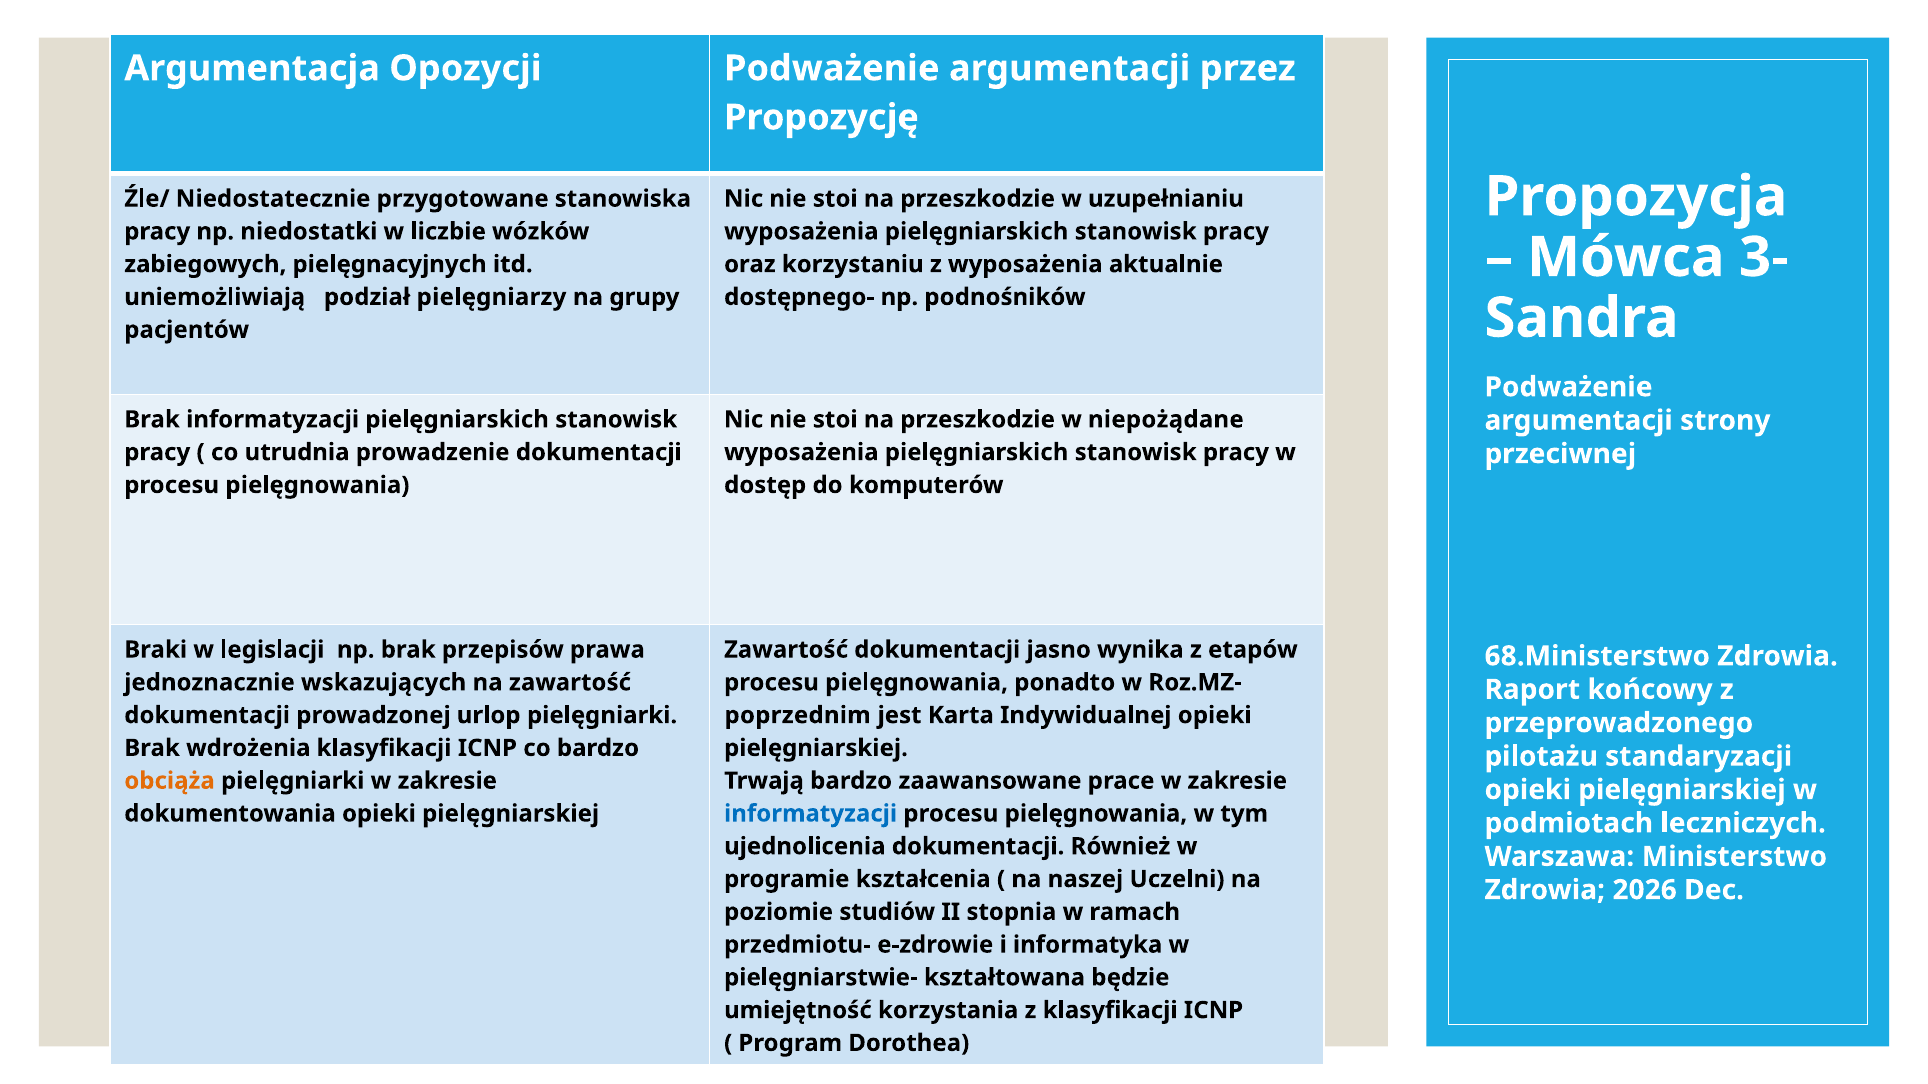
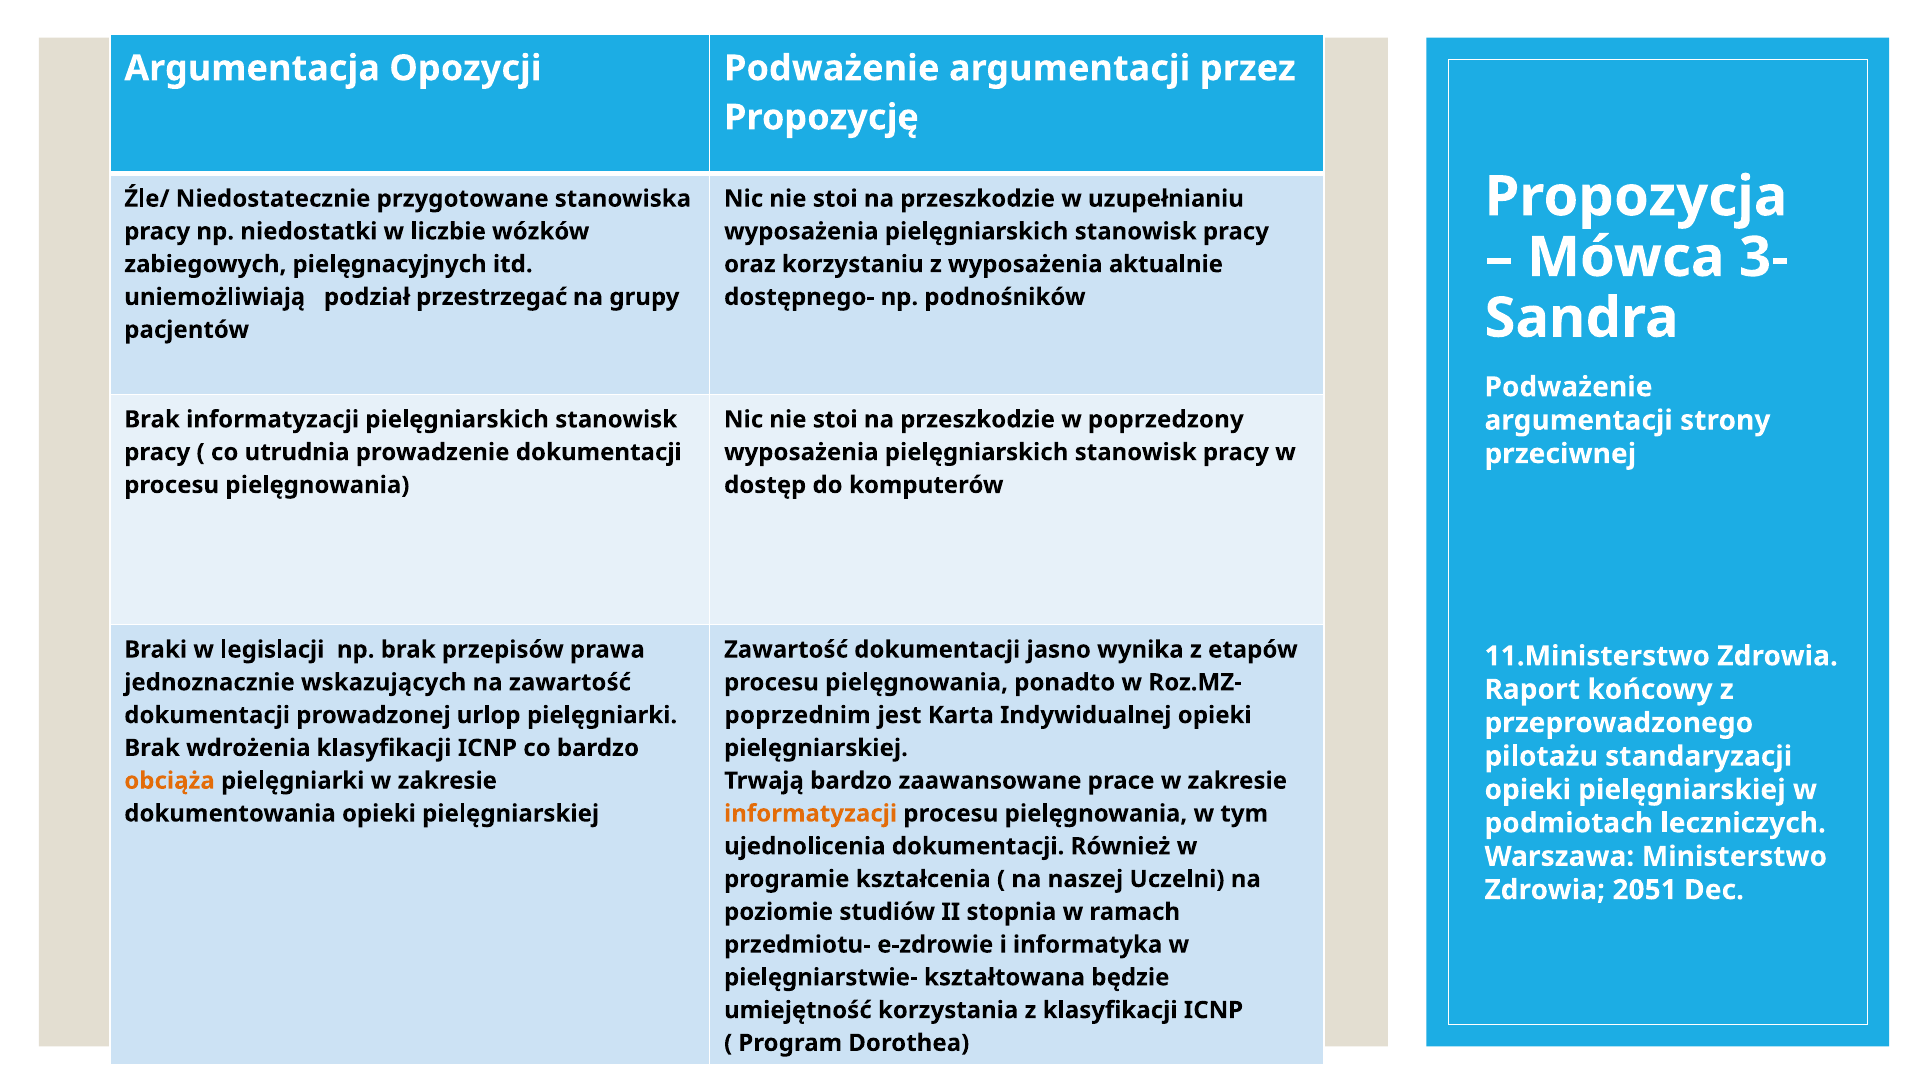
pielęgniarzy: pielęgniarzy -> przestrzegać (492, 297)
niepożądane: niepożądane -> poprzedzony (1166, 420)
68.Ministerstwo: 68.Ministerstwo -> 11.Ministerstwo (1597, 656)
informatyzacji colour: blue -> orange (811, 814)
2026: 2026 -> 2051 (1645, 890)
